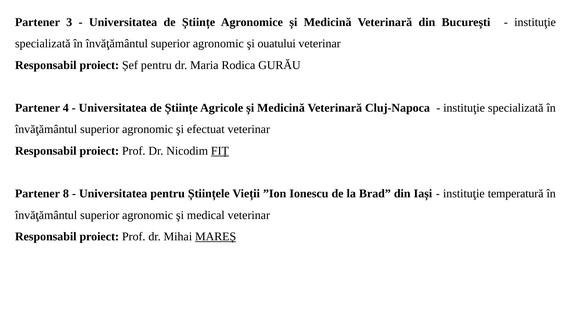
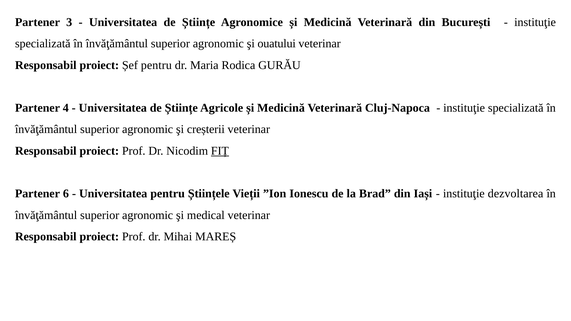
efectuat: efectuat -> creșterii (206, 129)
8: 8 -> 6 (66, 194)
temperatură: temperatură -> dezvoltarea (516, 194)
MAREȘ underline: present -> none (216, 237)
